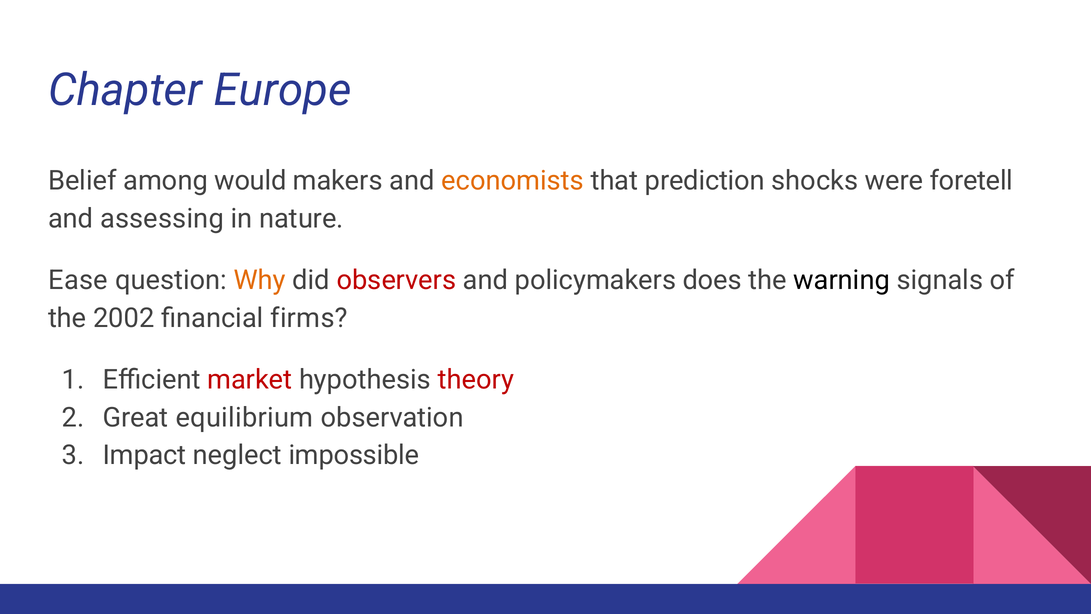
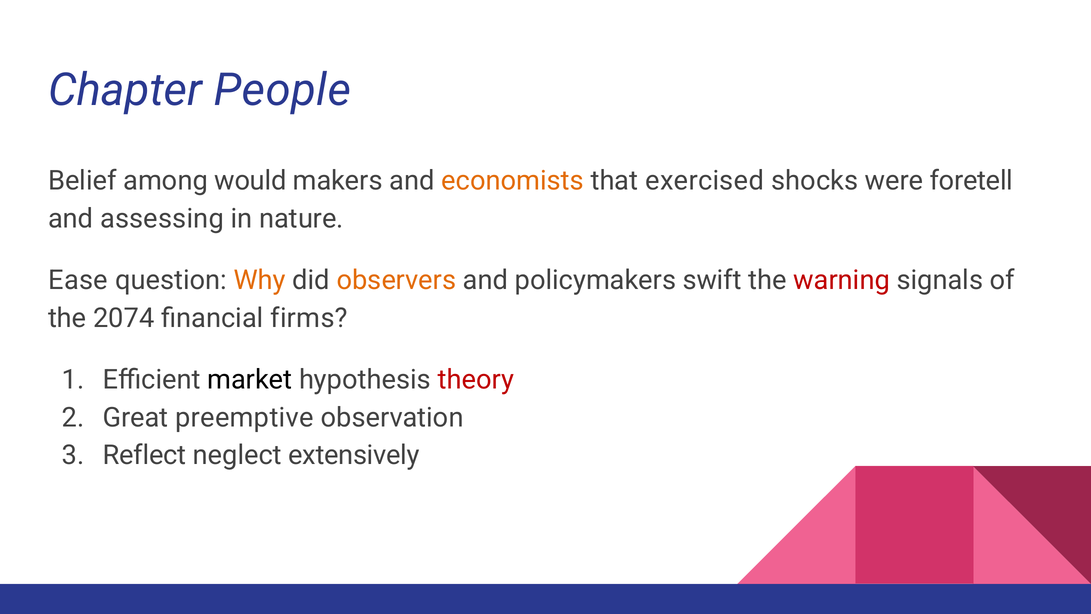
Europe: Europe -> People (282, 90)
prediction: prediction -> exercised (705, 181)
observers colour: red -> orange (396, 280)
does: does -> swift (712, 280)
warning colour: black -> red (842, 280)
2002: 2002 -> 2074 (124, 318)
market colour: red -> black (250, 380)
equilibrium: equilibrium -> preemptive (244, 417)
Impact: Impact -> Reflect (144, 455)
impossible: impossible -> extensively (354, 455)
